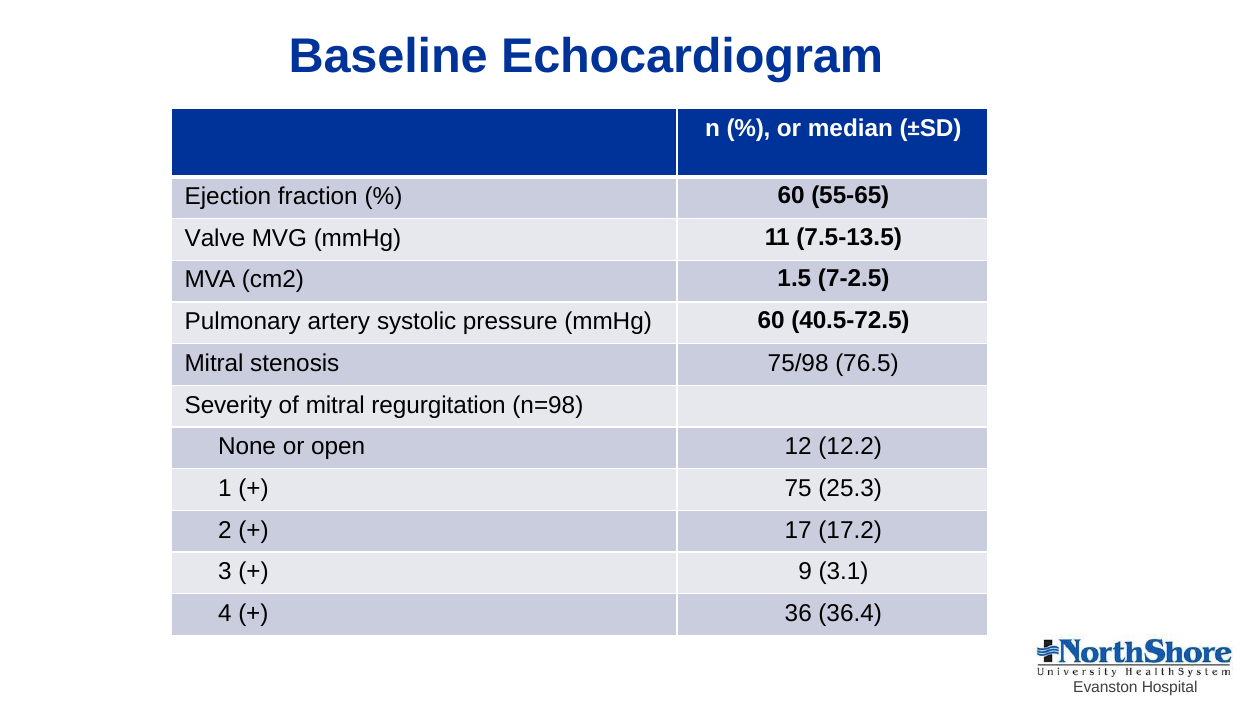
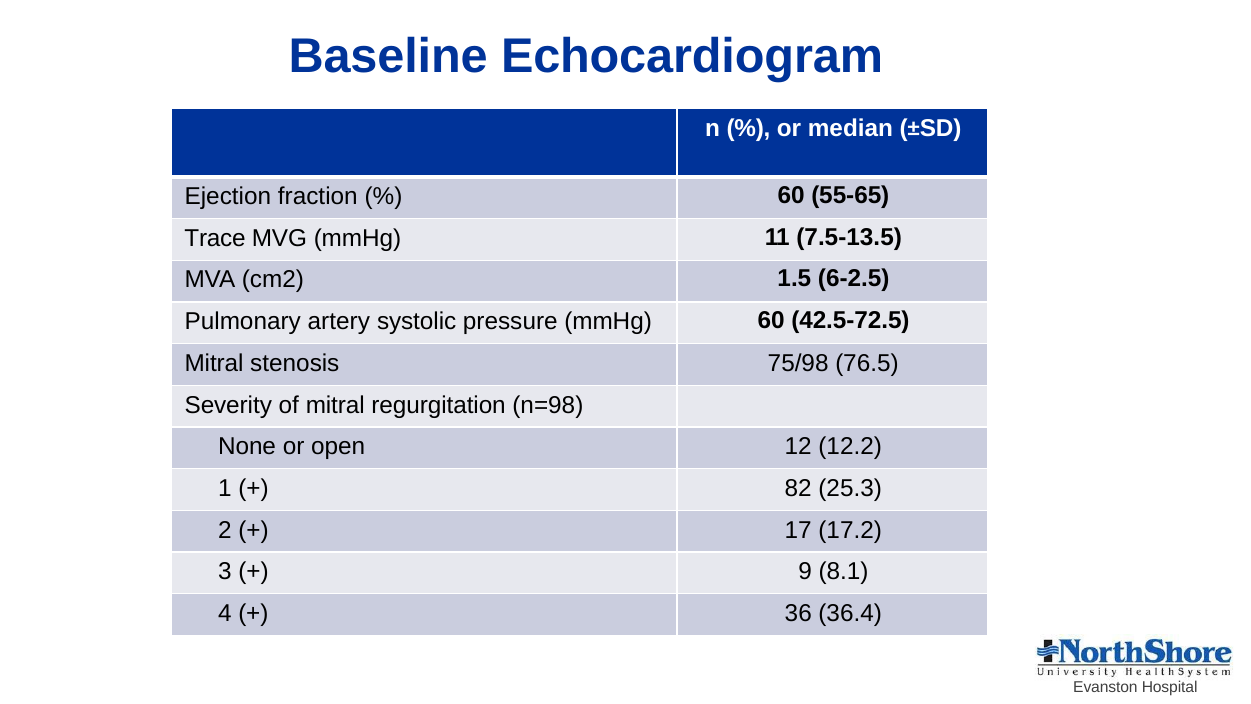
Valve: Valve -> Trace (215, 238)
7-2.5: 7-2.5 -> 6-2.5 (854, 279)
40.5-72.5: 40.5-72.5 -> 42.5-72.5 (850, 320)
75: 75 -> 82 (798, 488)
3.1: 3.1 -> 8.1 (844, 571)
